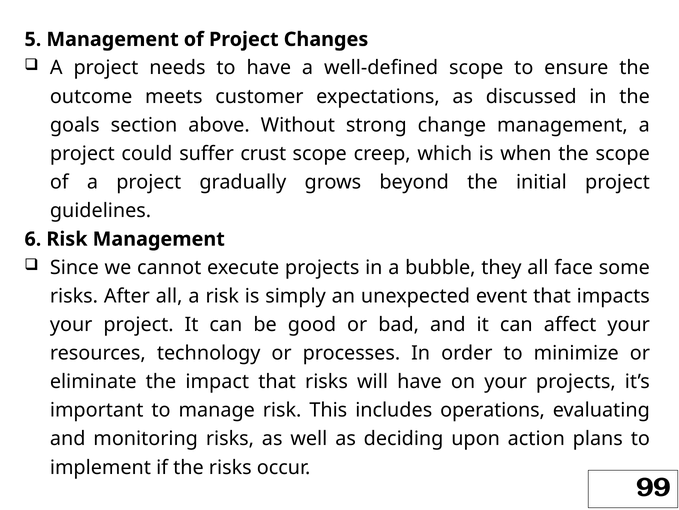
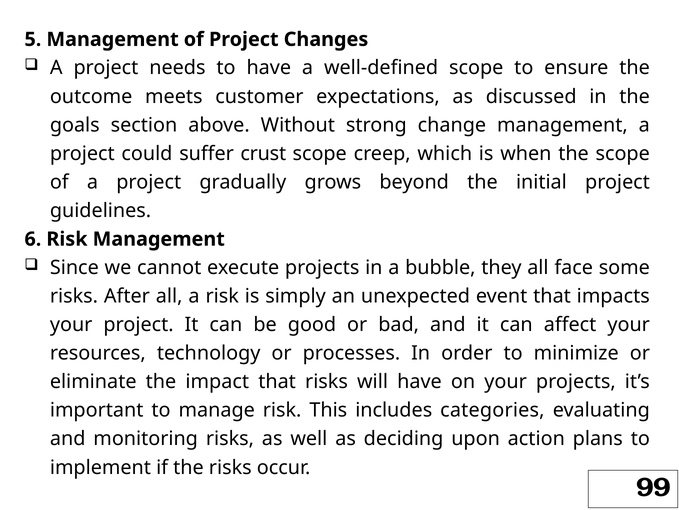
operations: operations -> categories (492, 410)
